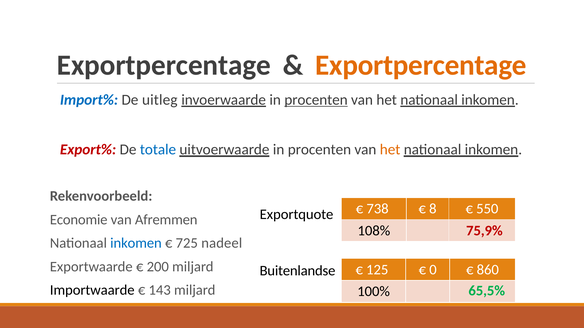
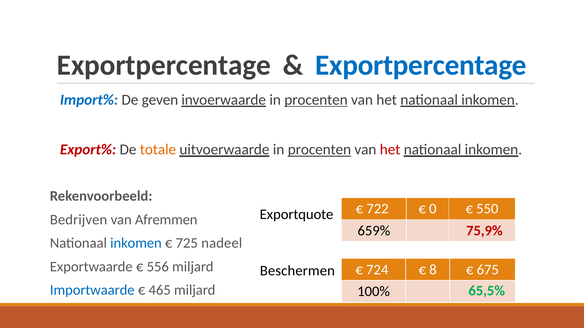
Exportpercentage colour: orange -> blue (421, 65)
uitleg: uitleg -> geven (160, 100)
totale colour: blue -> orange (158, 150)
procenten underline: none -> present (319, 150)
het colour: orange -> red (390, 150)
738: 738 -> 722 (378, 209)
8: 8 -> 0 (433, 209)
Economie: Economie -> Bedrijven (79, 220)
108%: 108% -> 659% (374, 231)
200: 200 -> 556 (158, 267)
125: 125 -> 724 (377, 270)
0: 0 -> 8 (433, 270)
860: 860 -> 675 (488, 270)
Buitenlandse: Buitenlandse -> Beschermen (297, 271)
Importwaarde colour: black -> blue (92, 291)
143: 143 -> 465 (160, 291)
